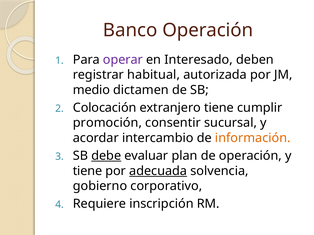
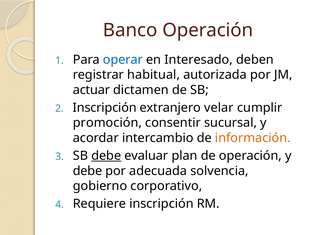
operar colour: purple -> blue (123, 60)
medio: medio -> actuar (91, 90)
Colocación: Colocación -> Inscripción (105, 108)
extranjero tiene: tiene -> velar (219, 108)
tiene: tiene -> debe (87, 171)
adecuada underline: present -> none (158, 171)
